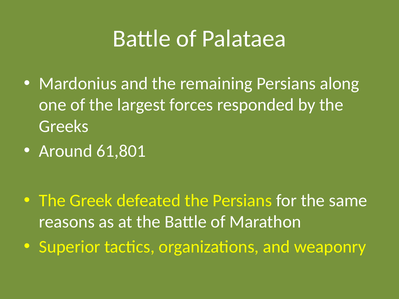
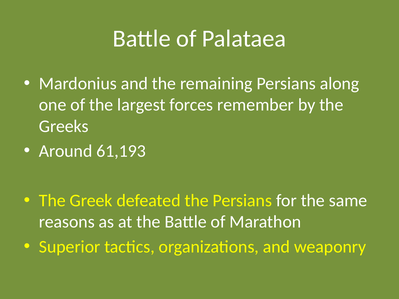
responded: responded -> remember (256, 105)
61,801: 61,801 -> 61,193 (121, 151)
